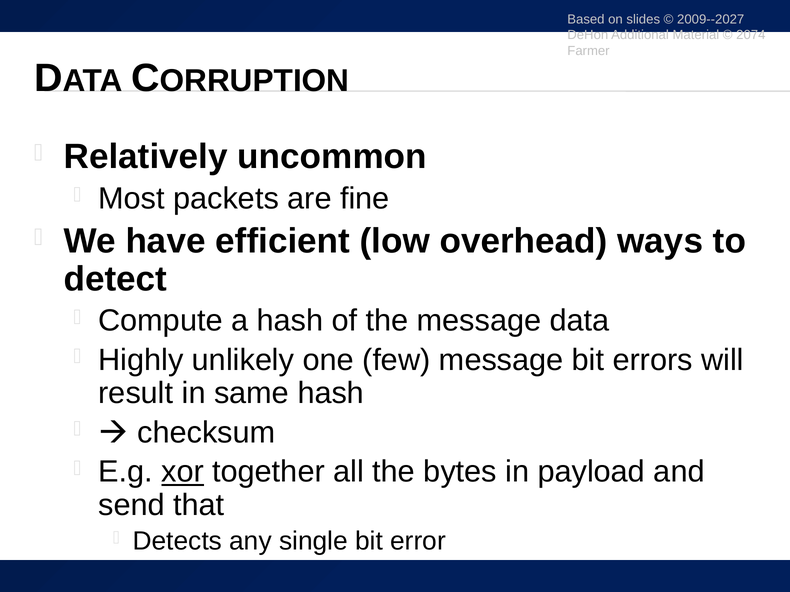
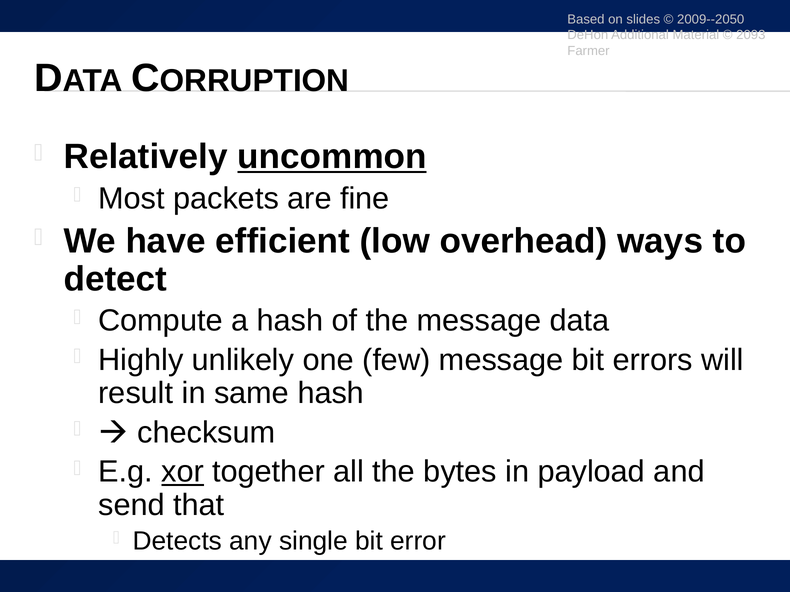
2009--2027: 2009--2027 -> 2009--2050 (711, 19)
2074: 2074 -> 2093 (751, 35)
uncommon underline: none -> present (332, 157)
